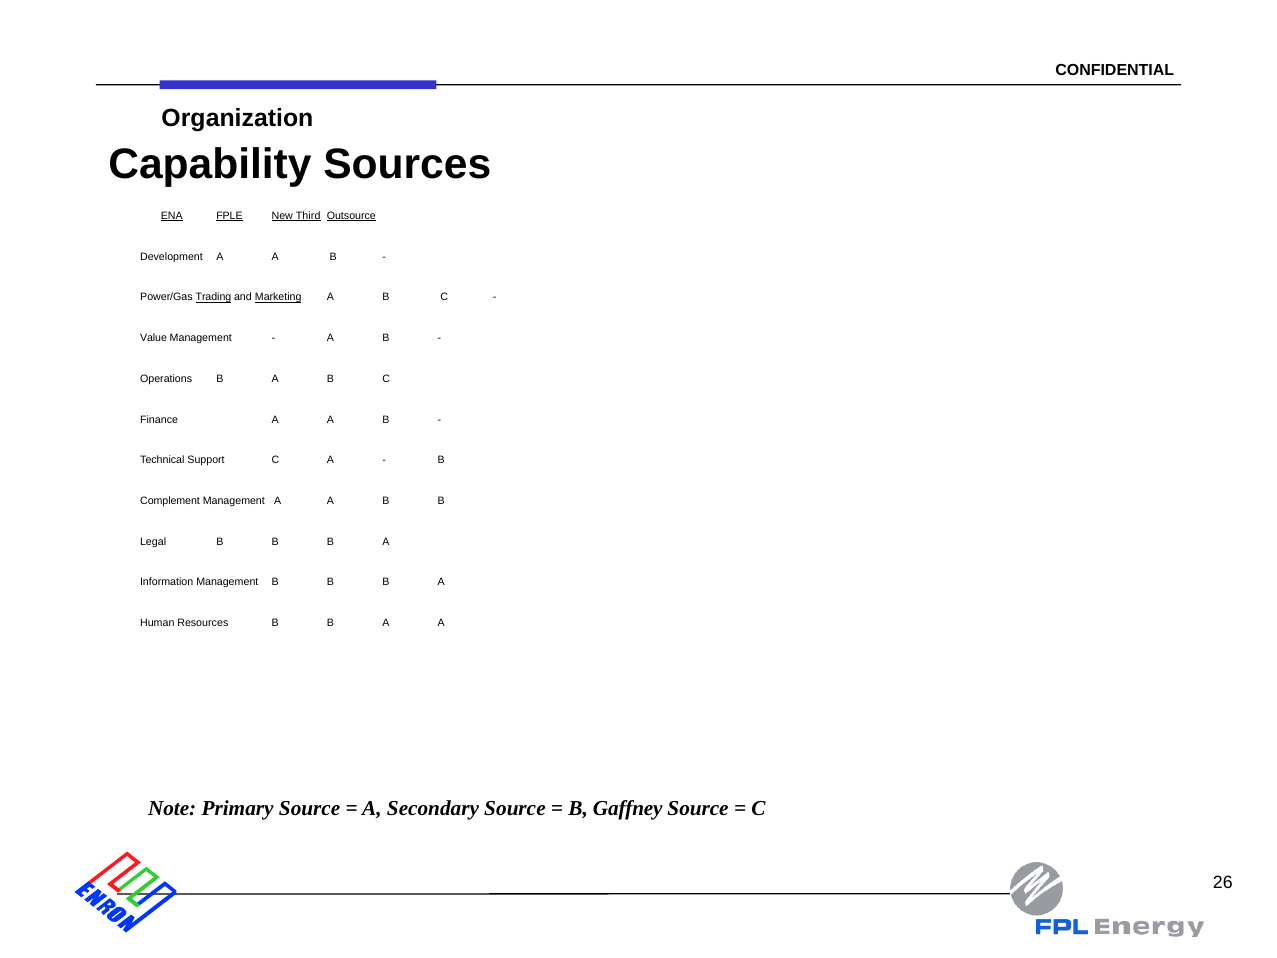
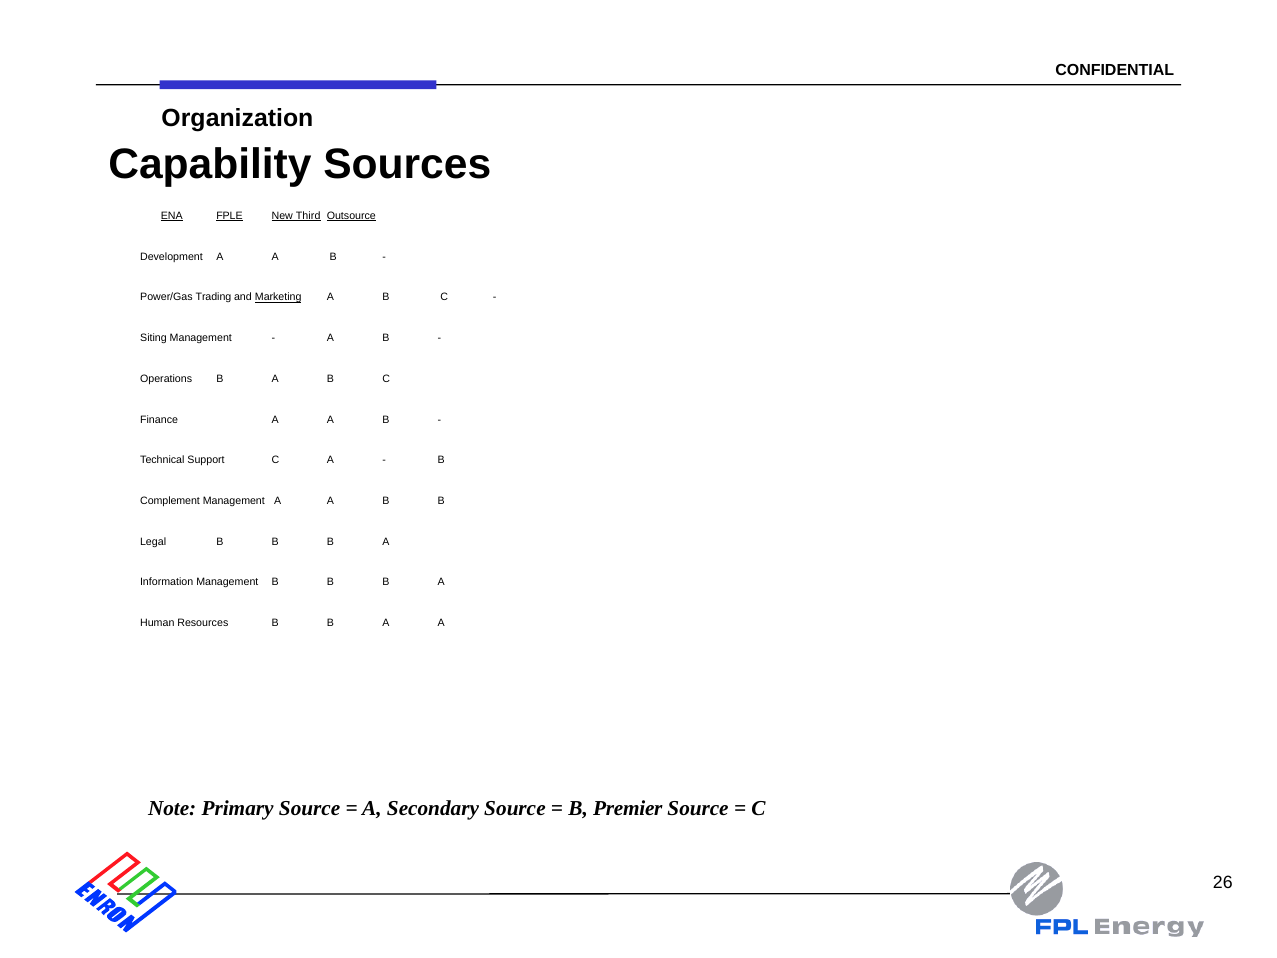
Trading underline: present -> none (213, 297)
Value: Value -> Siting (154, 338)
Gaffney: Gaffney -> Premier (628, 808)
